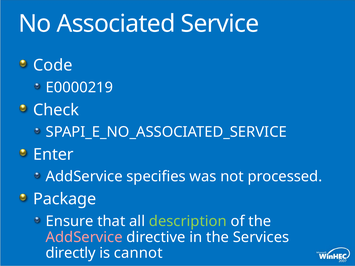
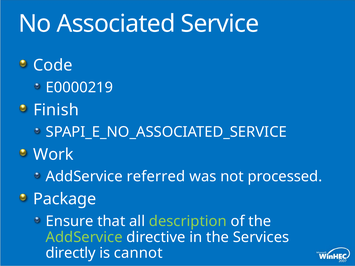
Check: Check -> Finish (56, 110)
Enter: Enter -> Work (53, 155)
specifies: specifies -> referred (156, 177)
AddService colour: pink -> light green (84, 237)
